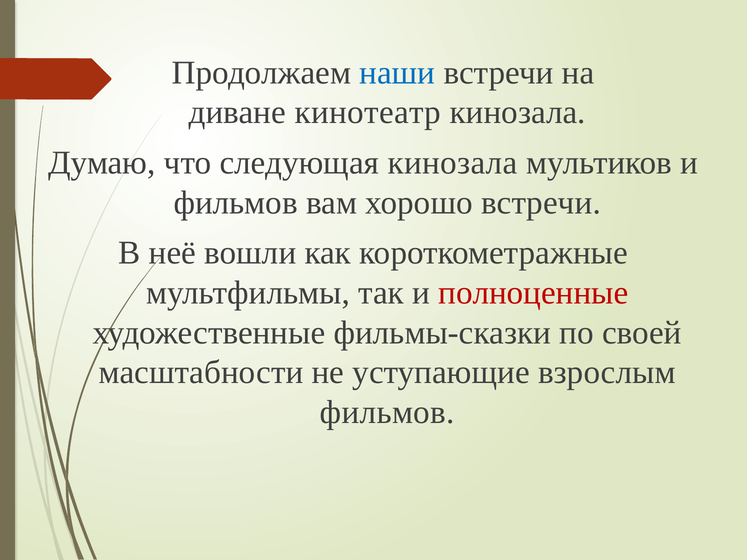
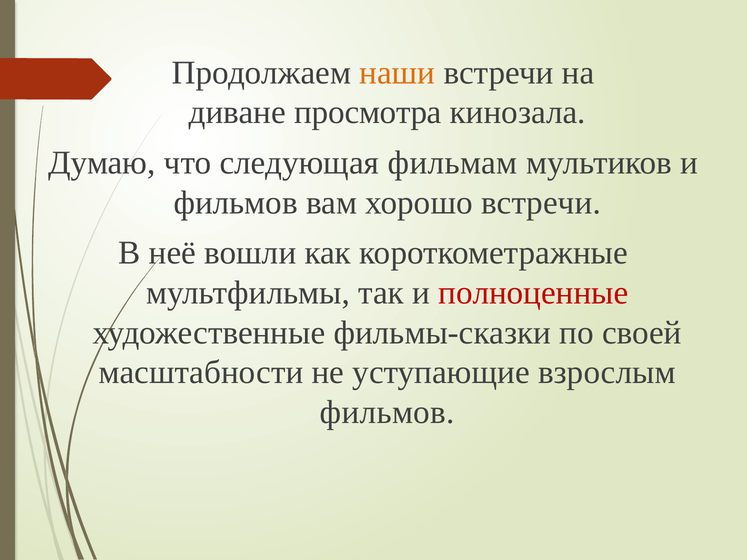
наши colour: blue -> orange (397, 73)
кинотеатр: кинотеатр -> просмотра (368, 113)
следующая кинозала: кинозала -> фильмам (453, 163)
